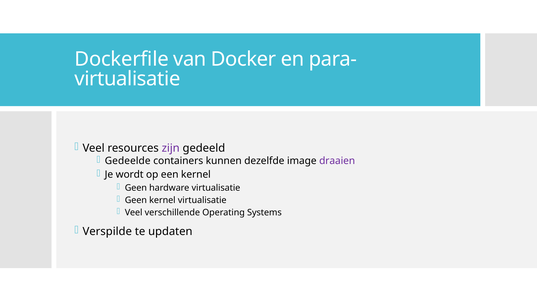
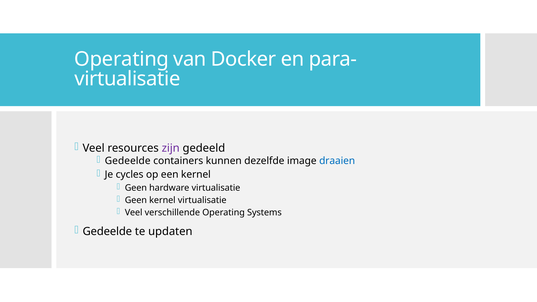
Dockerfile: Dockerfile -> Operating (122, 59)
draaien colour: purple -> blue (337, 161)
wordt: wordt -> cycles (130, 175)
Verspilde: Verspilde -> Gedeelde (107, 232)
